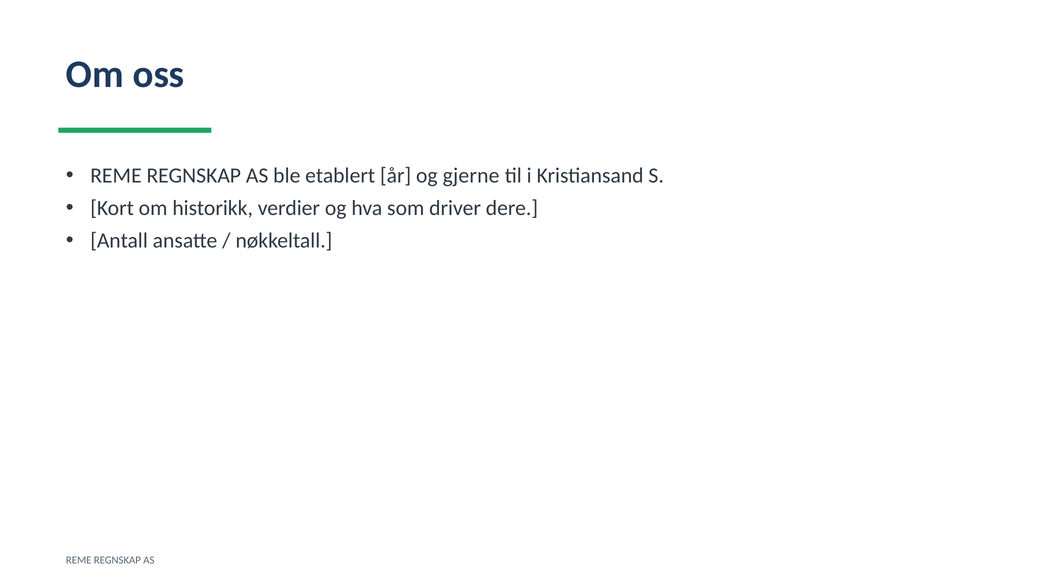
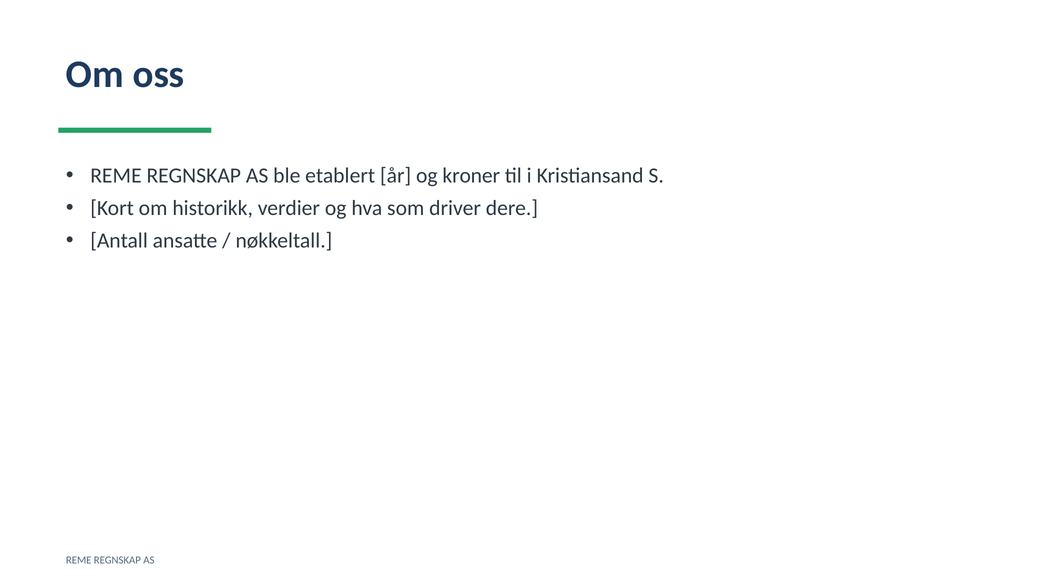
gjerne: gjerne -> kroner (471, 176)
